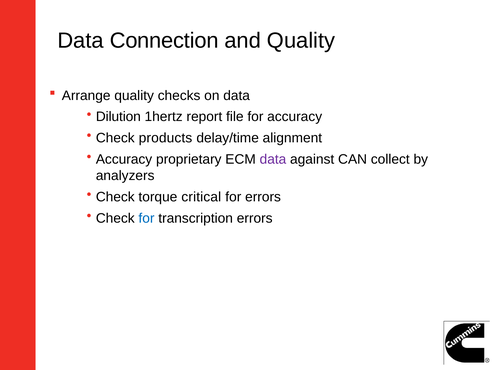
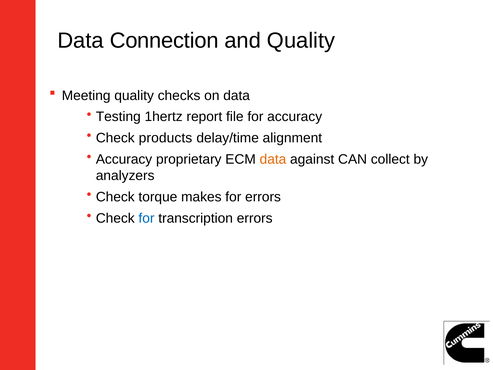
Arrange: Arrange -> Meeting (86, 95)
Dilution: Dilution -> Testing (118, 117)
data colour: purple -> orange (273, 159)
critical: critical -> makes (201, 197)
